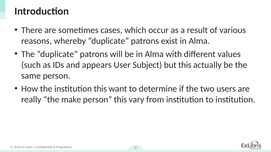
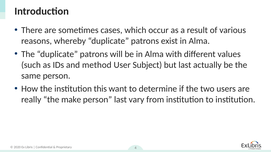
appears: appears -> method (97, 65)
but this: this -> last (185, 65)
person this: this -> last (120, 100)
